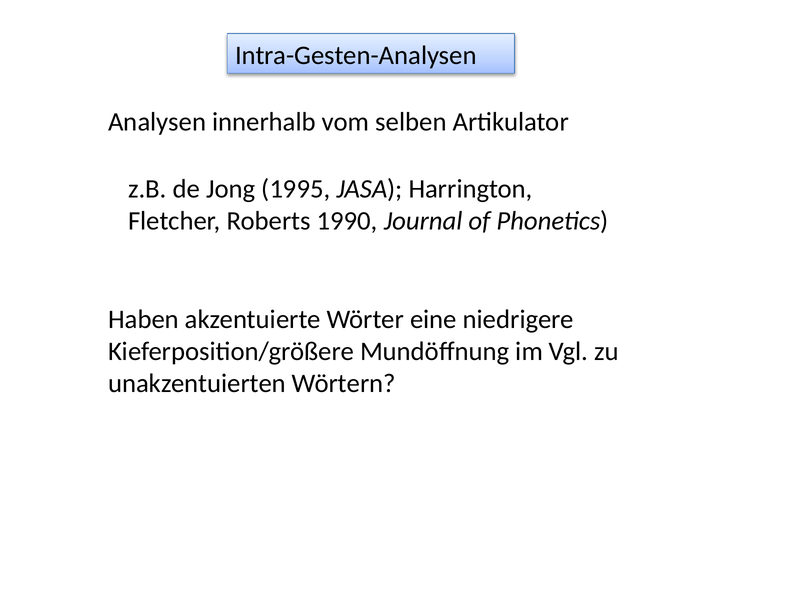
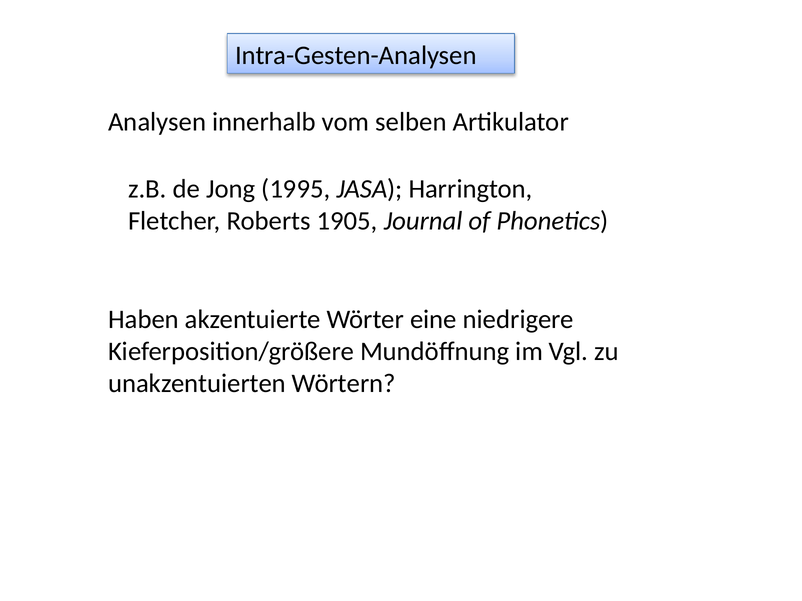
1990: 1990 -> 1905 (347, 221)
